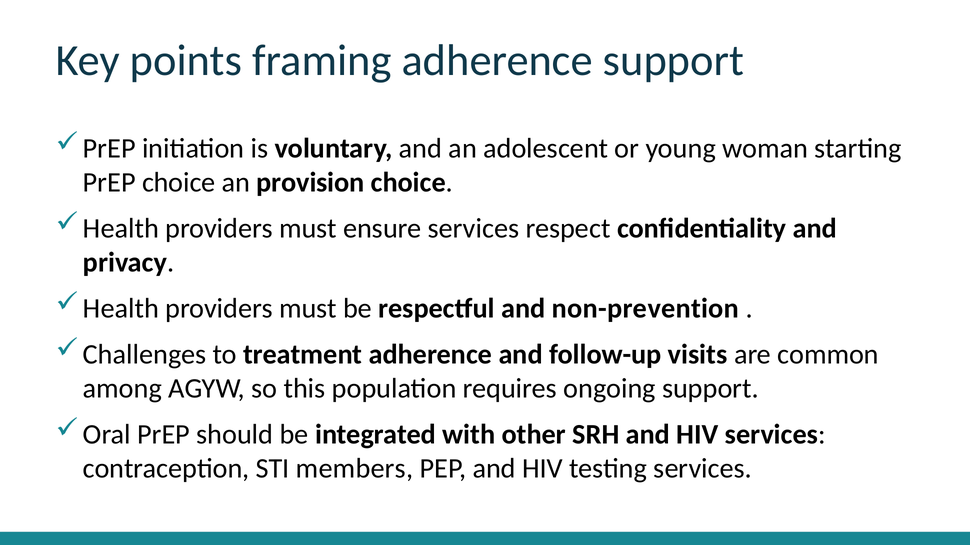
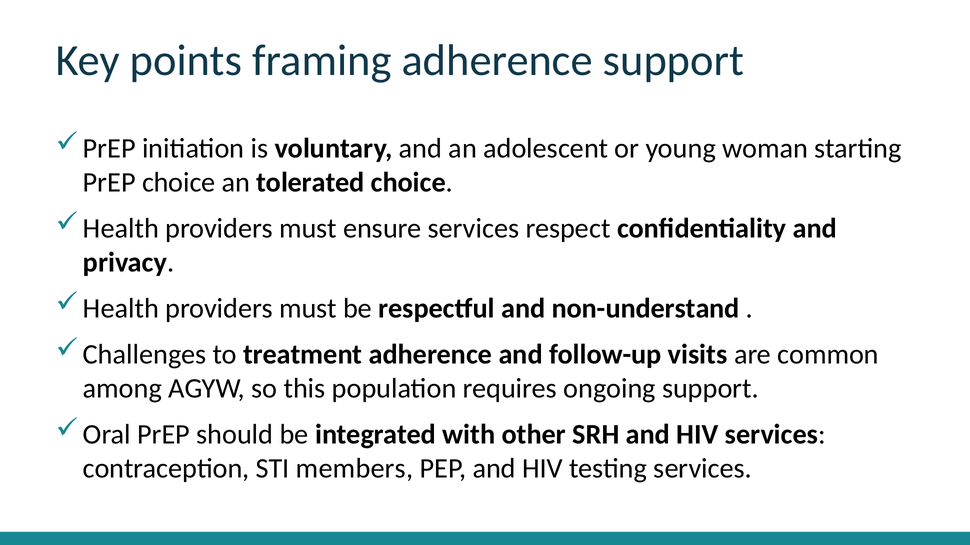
provision: provision -> tolerated (310, 183)
non-prevention: non-prevention -> non-understand (646, 309)
